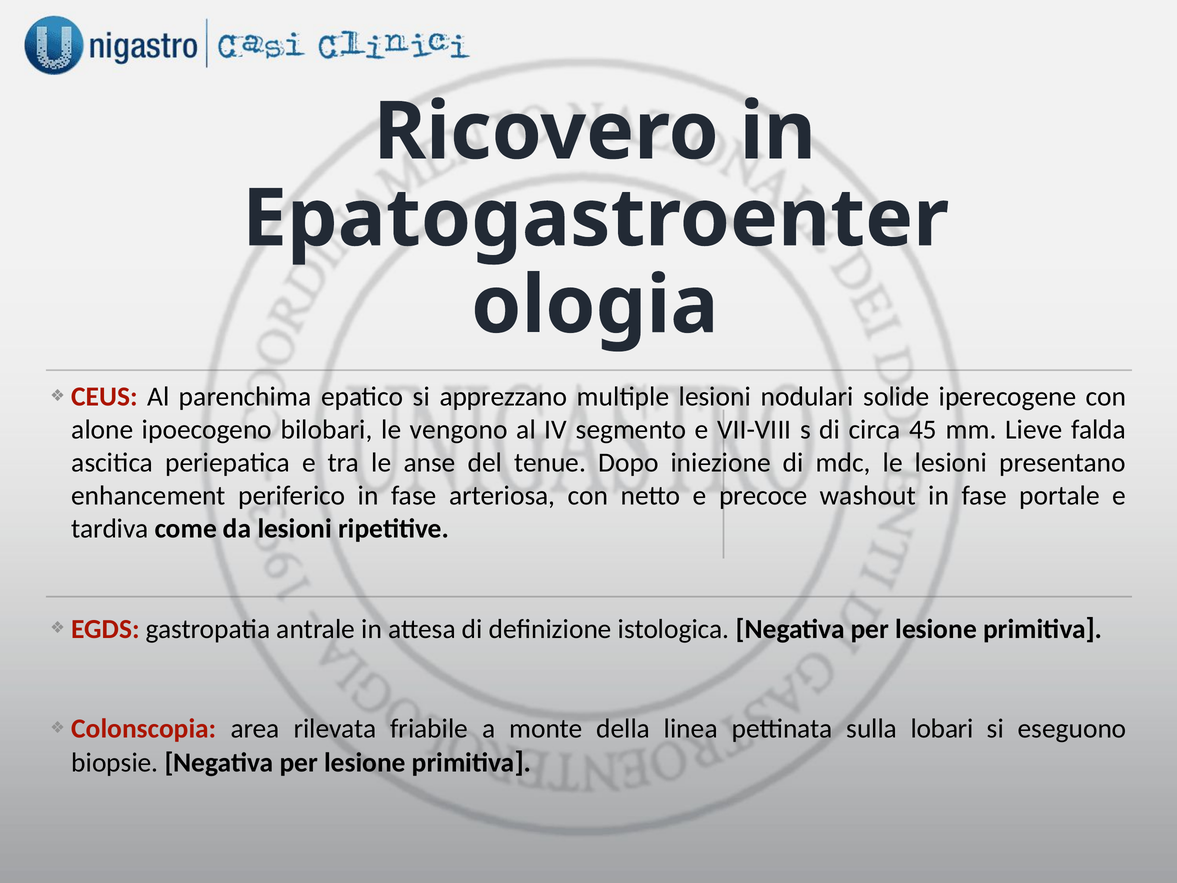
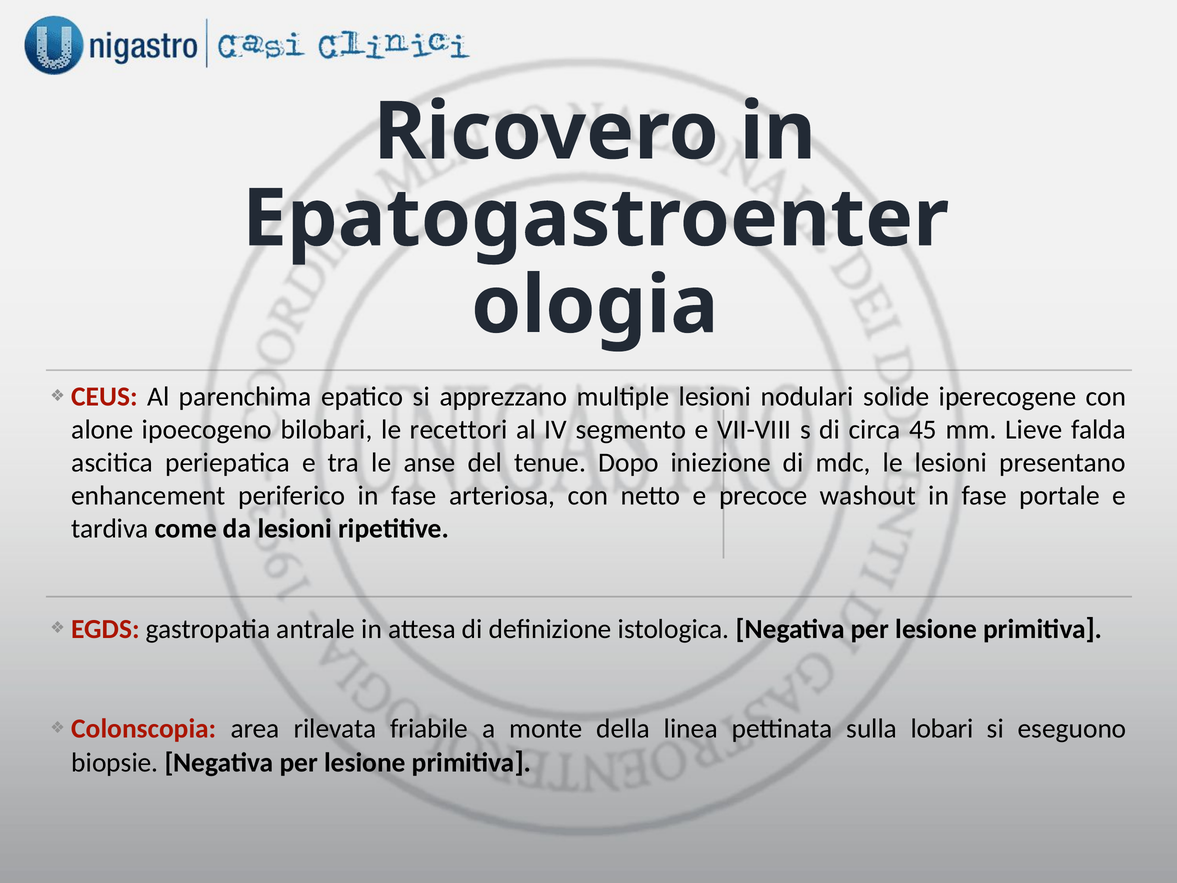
vengono: vengono -> recettori (459, 430)
